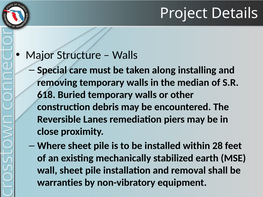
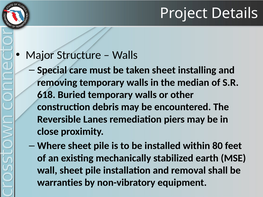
taken along: along -> sheet (164, 70)
28: 28 -> 80 (218, 146)
